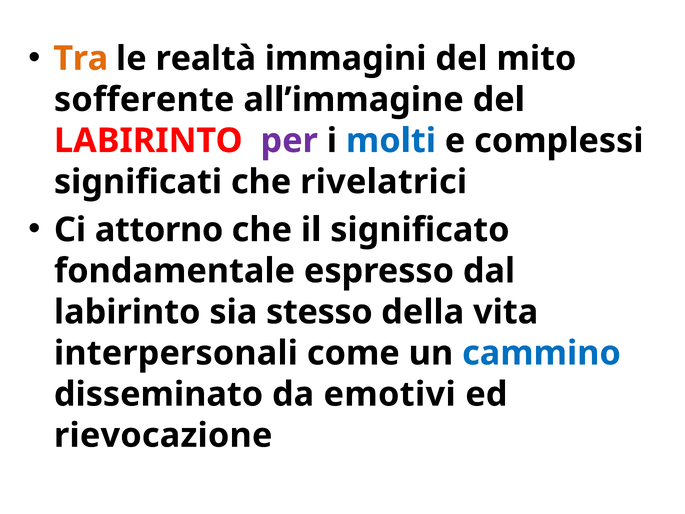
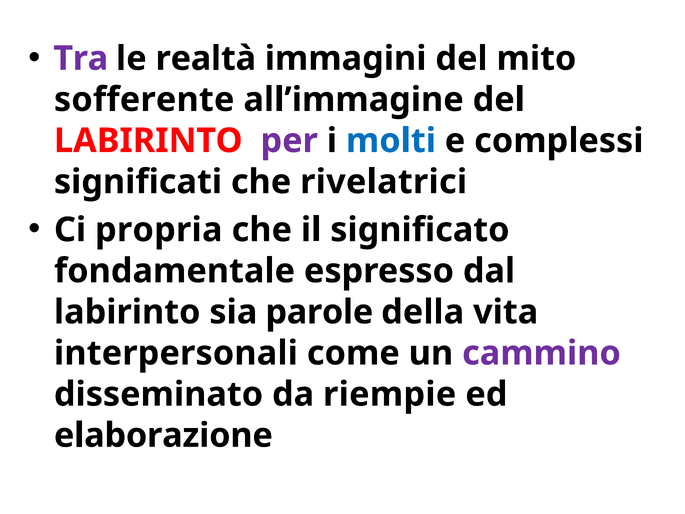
Tra colour: orange -> purple (81, 58)
attorno: attorno -> propria (159, 230)
stesso: stesso -> parole (319, 312)
cammino colour: blue -> purple (541, 353)
emotivi: emotivi -> riempie (390, 394)
rievocazione: rievocazione -> elaborazione (163, 435)
